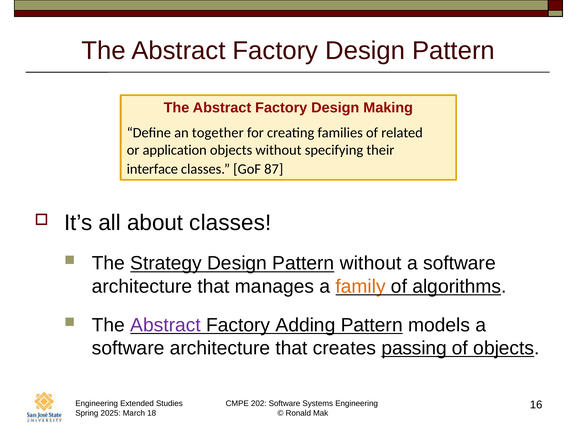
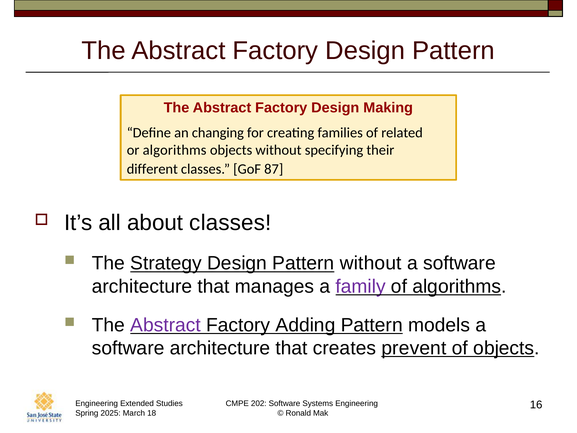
together: together -> changing (218, 133)
or application: application -> algorithms (175, 150)
interface: interface -> different (152, 169)
family colour: orange -> purple (361, 286)
passing: passing -> prevent (414, 348)
